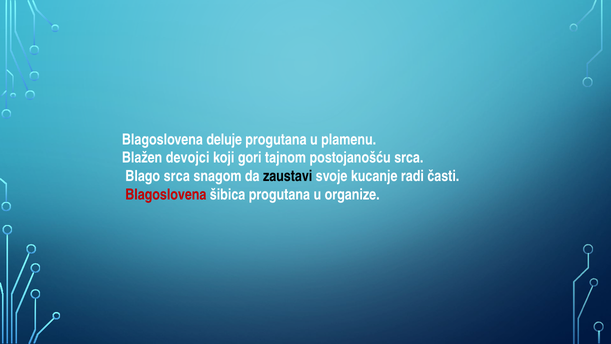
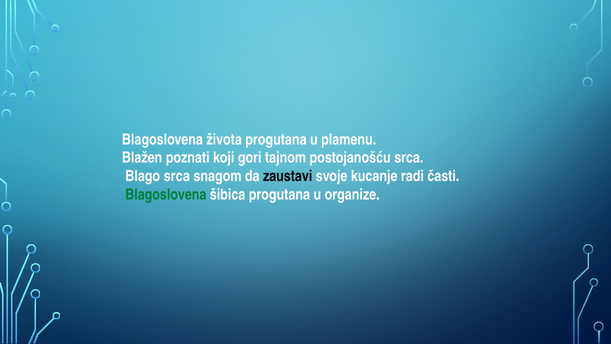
deluje: deluje -> života (224, 139)
devojci: devojci -> poznati (188, 158)
Blagoslovena colour: red -> green (166, 194)
